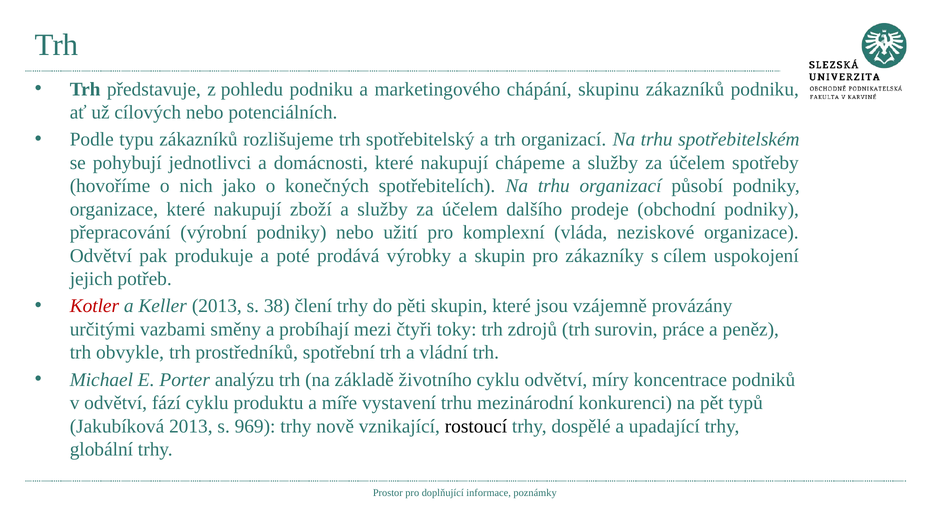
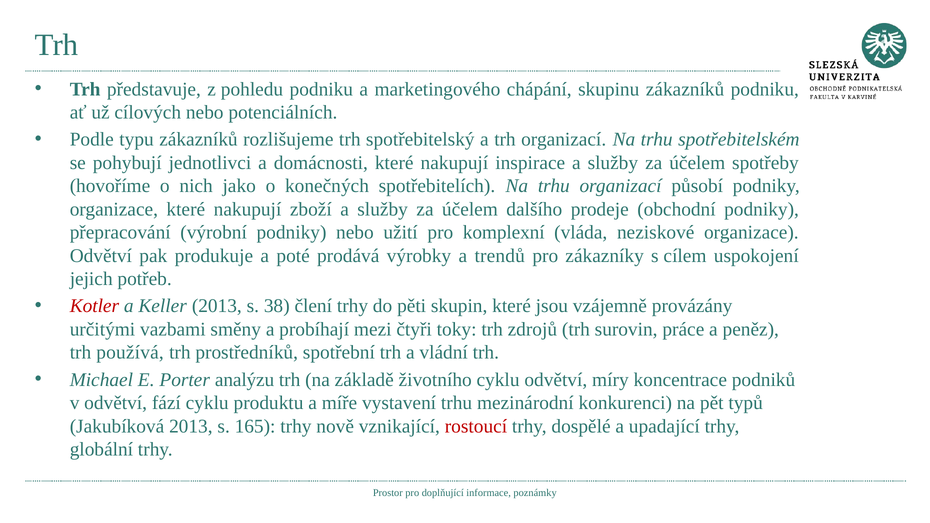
chápeme: chápeme -> inspirace (530, 163)
a skupin: skupin -> trendů (500, 256)
obvykle: obvykle -> používá (130, 353)
969: 969 -> 165 (255, 426)
rostoucí colour: black -> red (476, 426)
